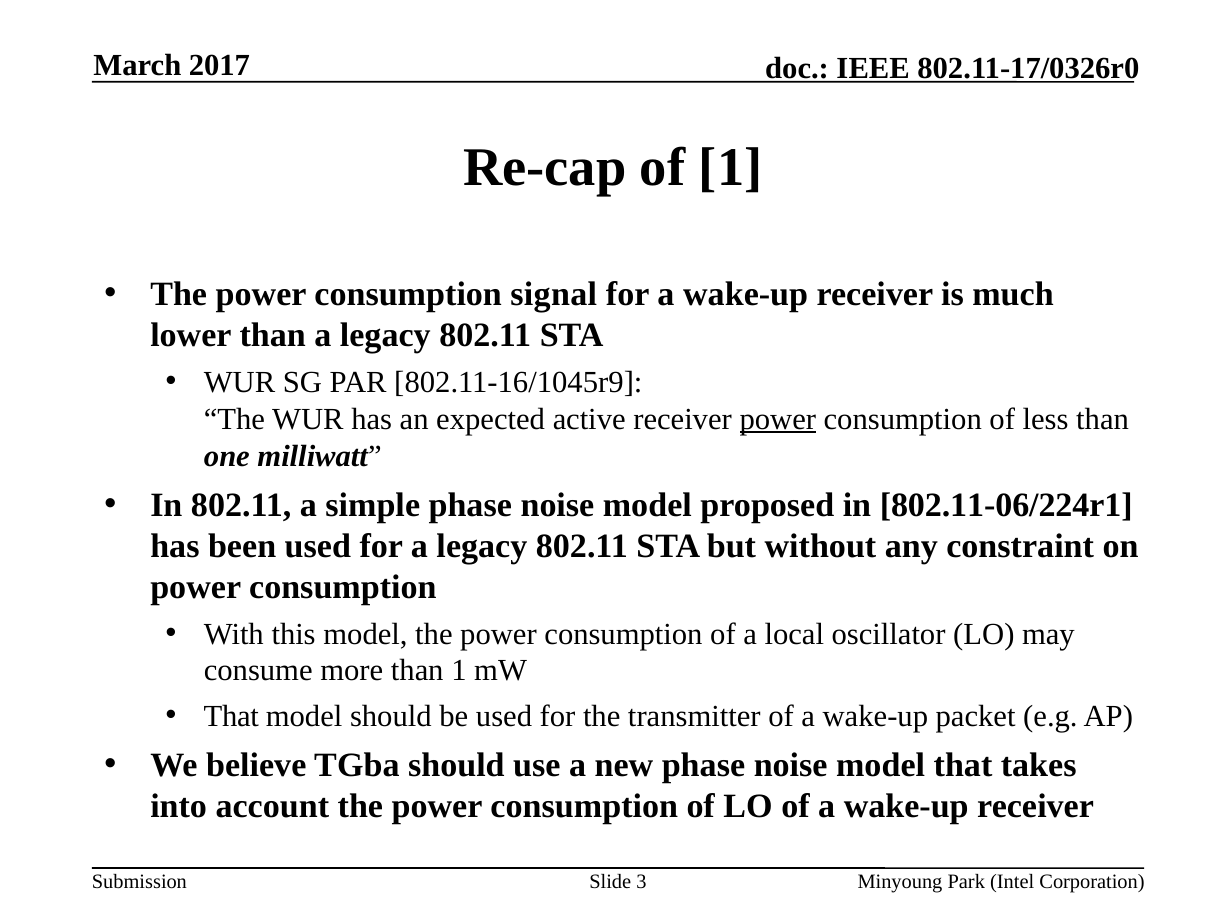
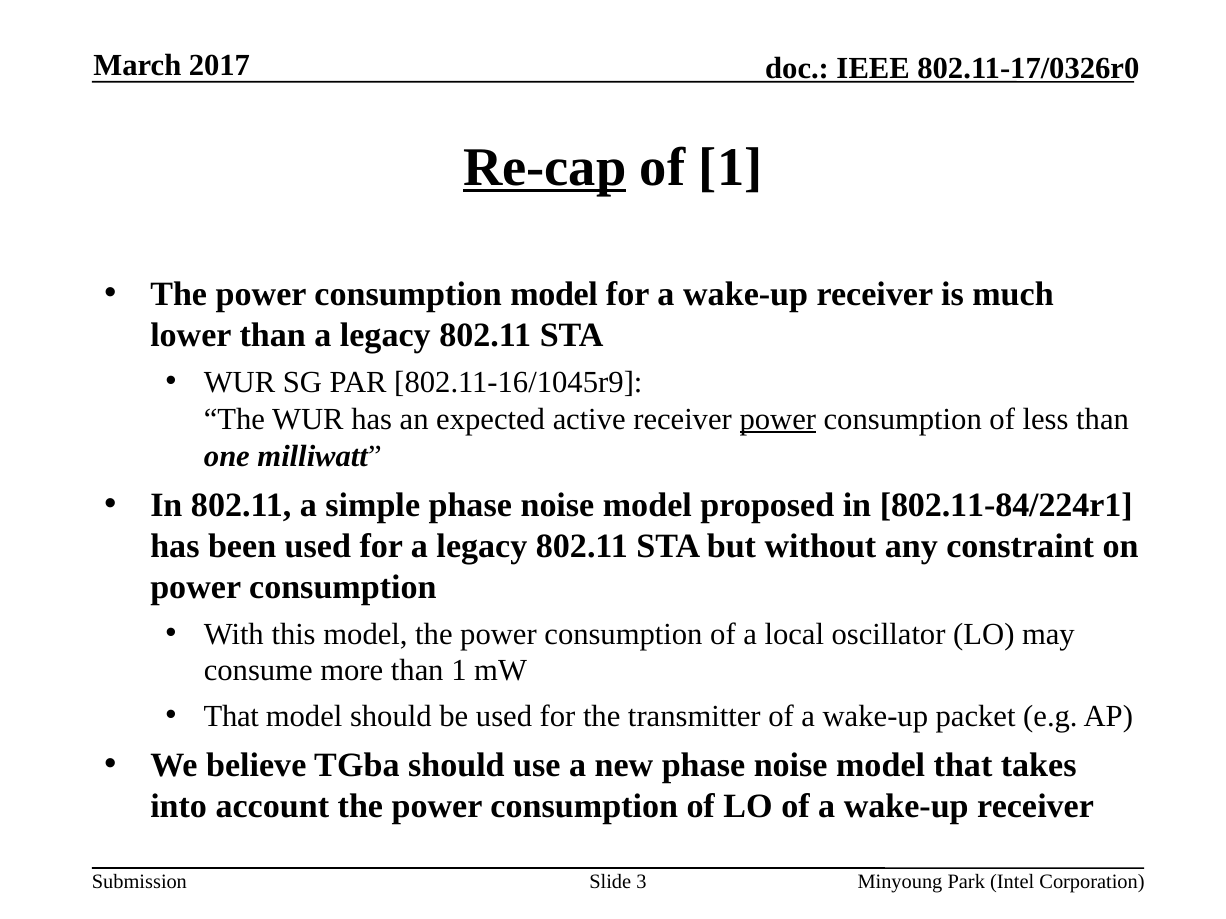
Re-cap underline: none -> present (545, 167)
consumption signal: signal -> model (554, 295)
802.11-06/224r1: 802.11-06/224r1 -> 802.11-84/224r1 (1006, 505)
